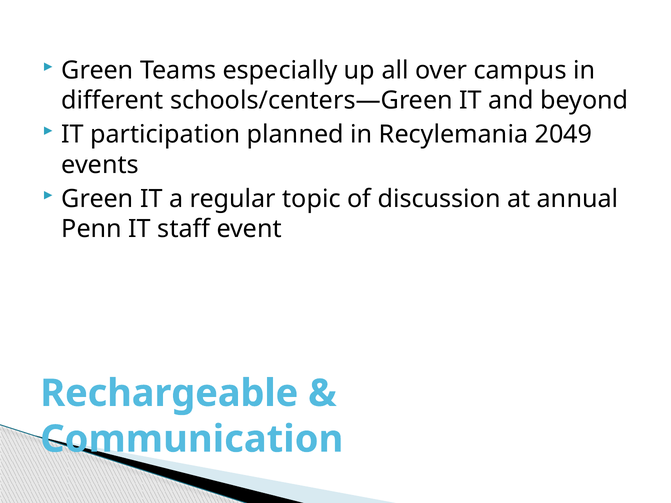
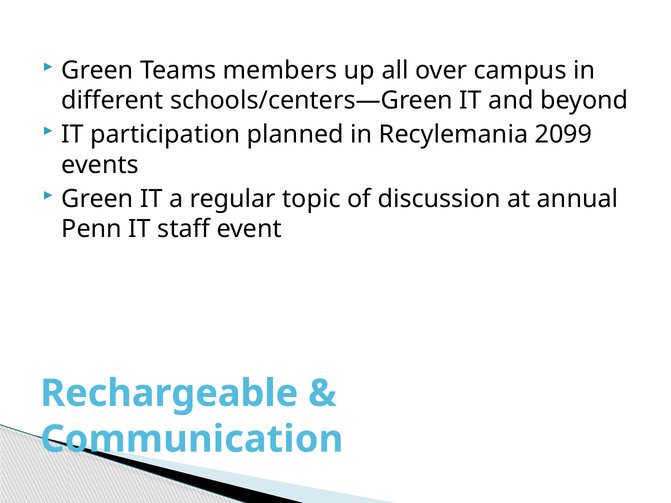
especially: especially -> members (280, 70)
2049: 2049 -> 2099 (563, 135)
